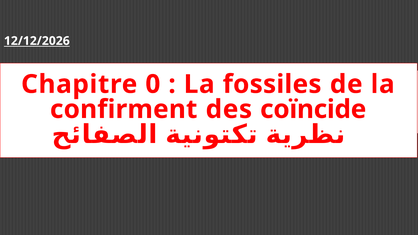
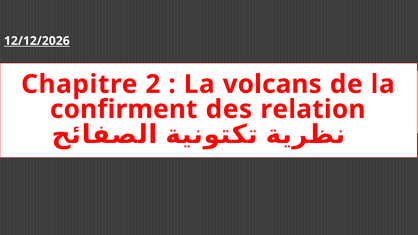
0: 0 -> 2 (153, 84)
fossiles: fossiles -> volcans (272, 84)
coïncide: coïncide -> relation (313, 109)
